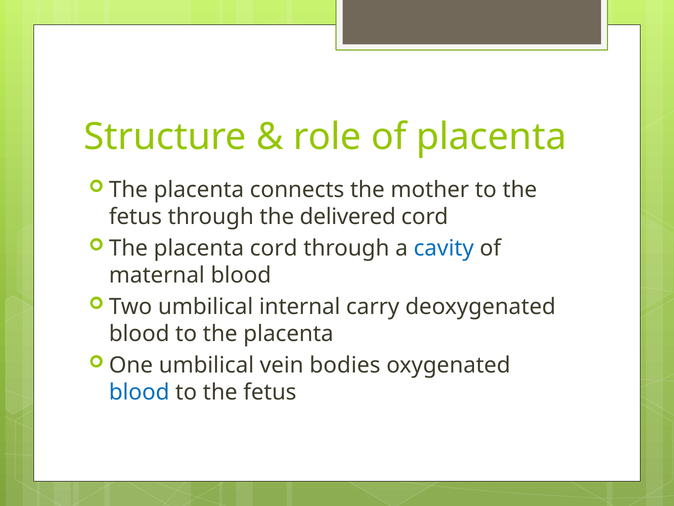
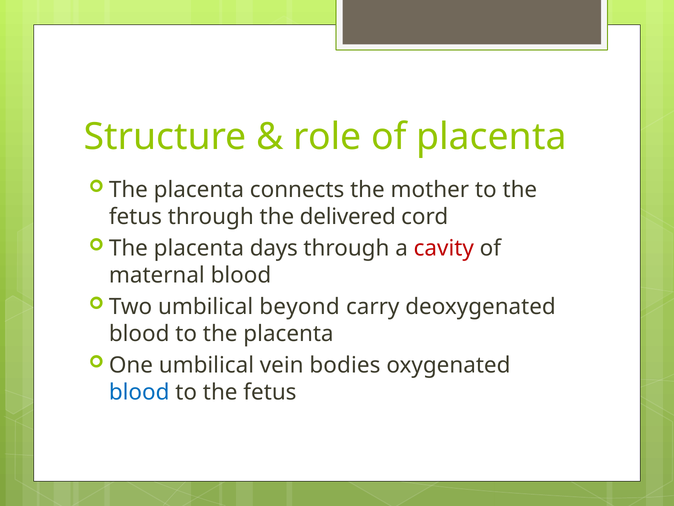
placenta cord: cord -> days (274, 248)
cavity colour: blue -> red (444, 248)
internal: internal -> beyond (300, 307)
